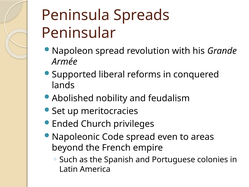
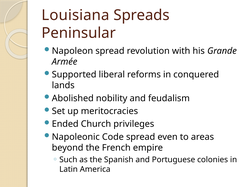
Peninsula: Peninsula -> Louisiana (76, 15)
